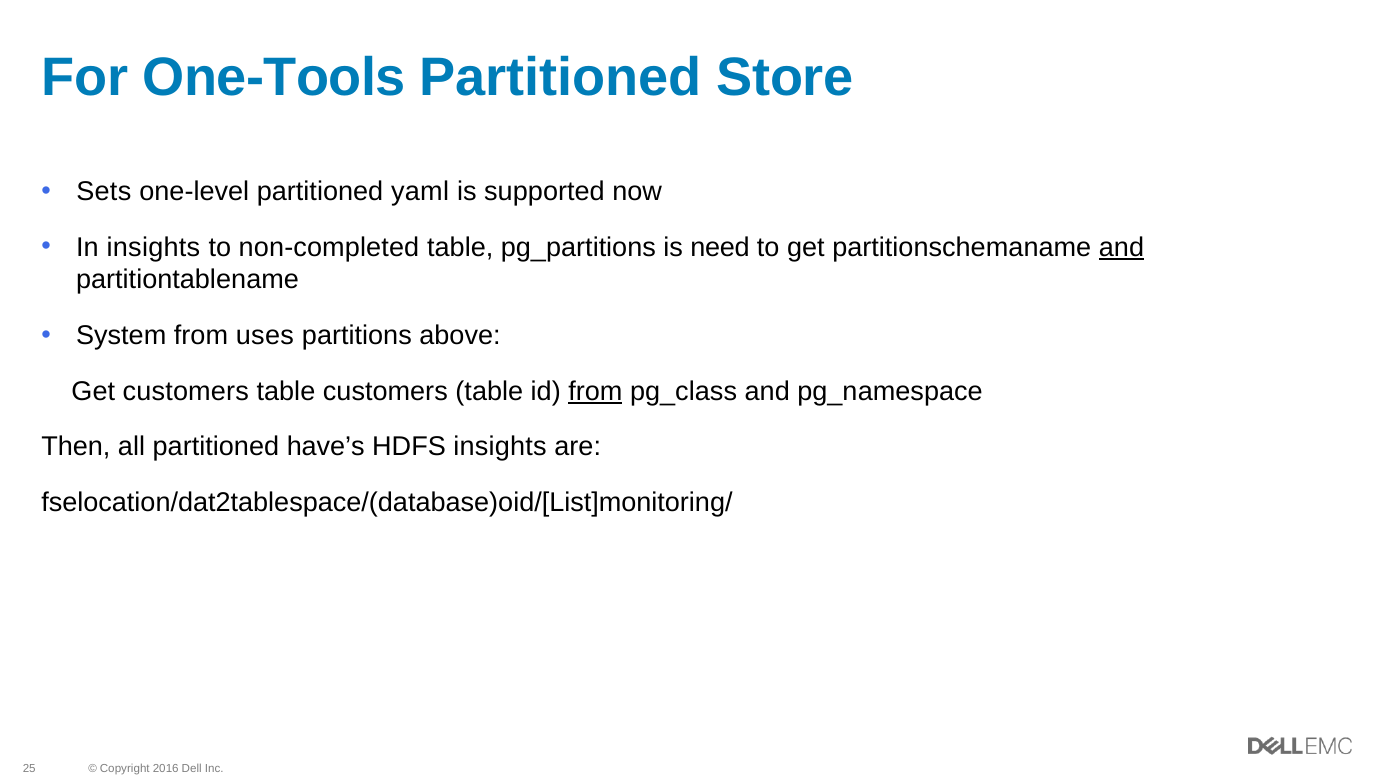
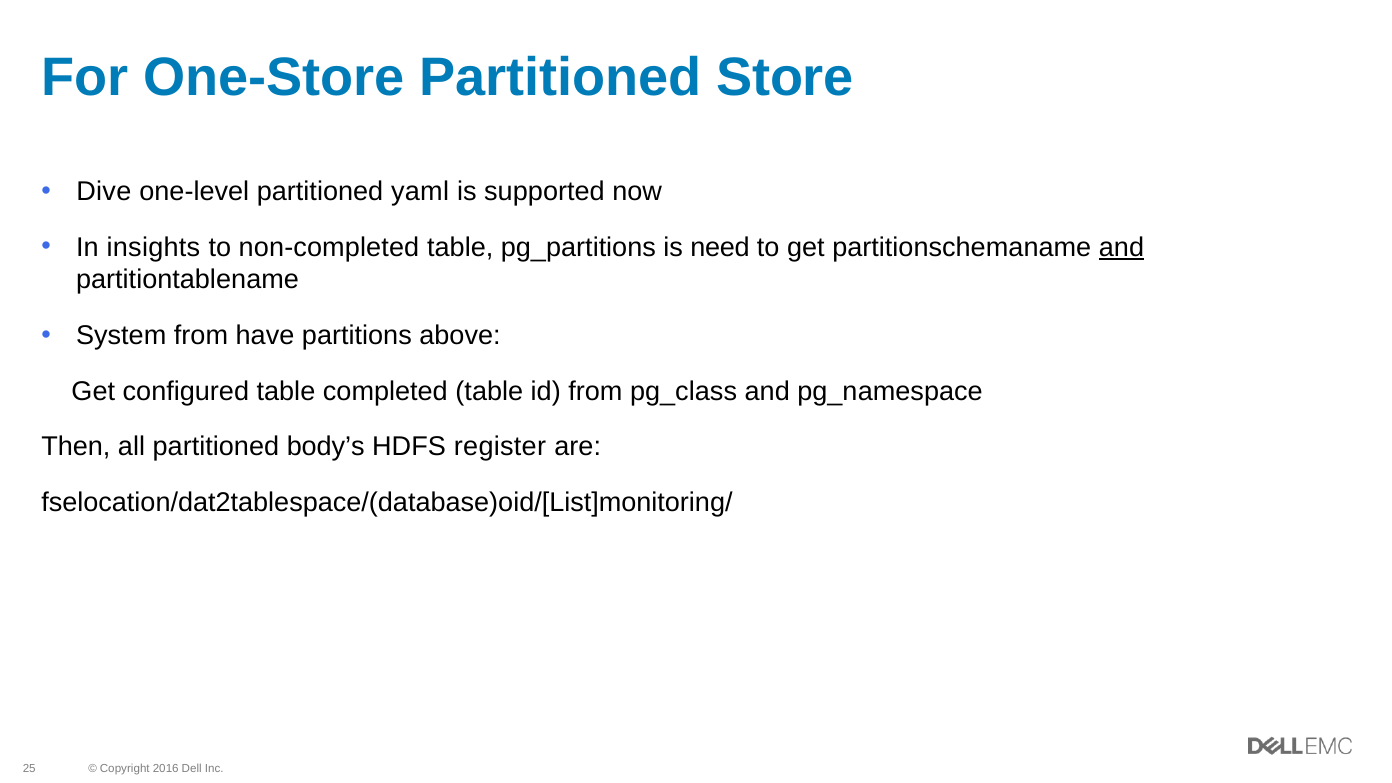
One-Tools: One-Tools -> One-Store (274, 77)
Sets: Sets -> Dive (104, 192)
uses: uses -> have (265, 336)
Get customers: customers -> configured (186, 391)
table customers: customers -> completed (385, 391)
from underline: present -> none (595, 391)
have’s: have’s -> body’s (326, 447)
HDFS insights: insights -> register (500, 447)
